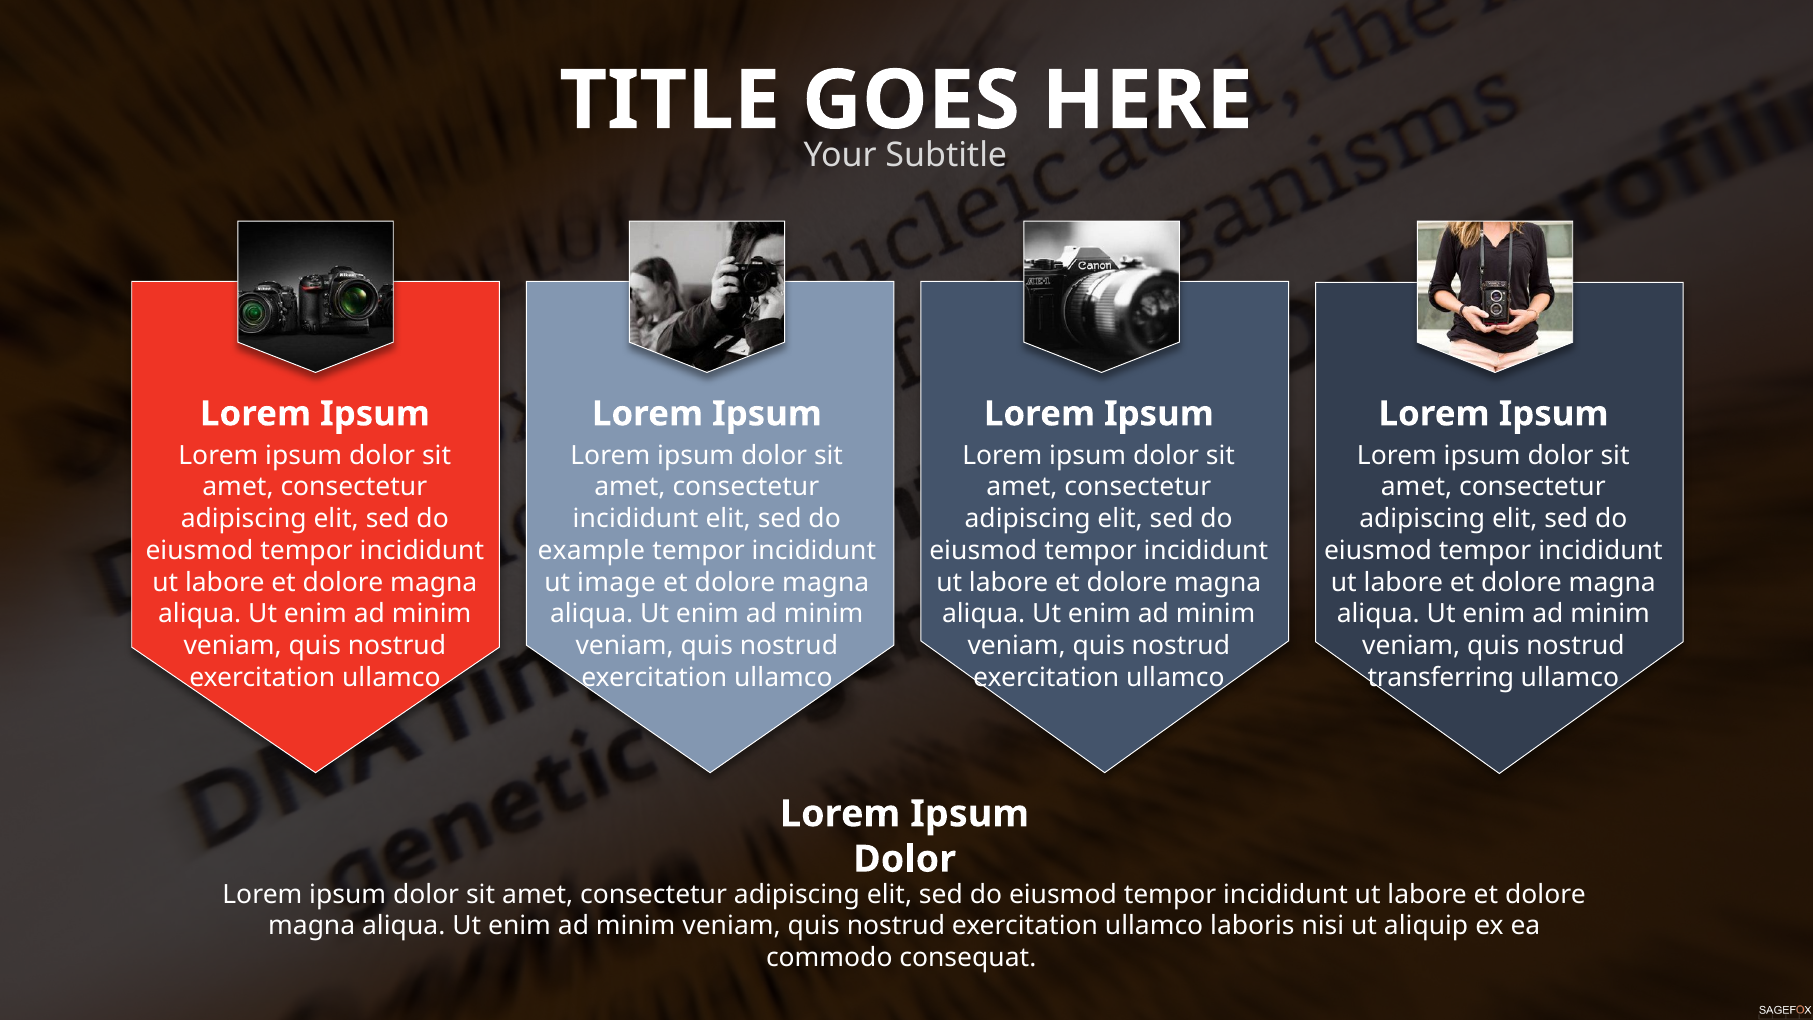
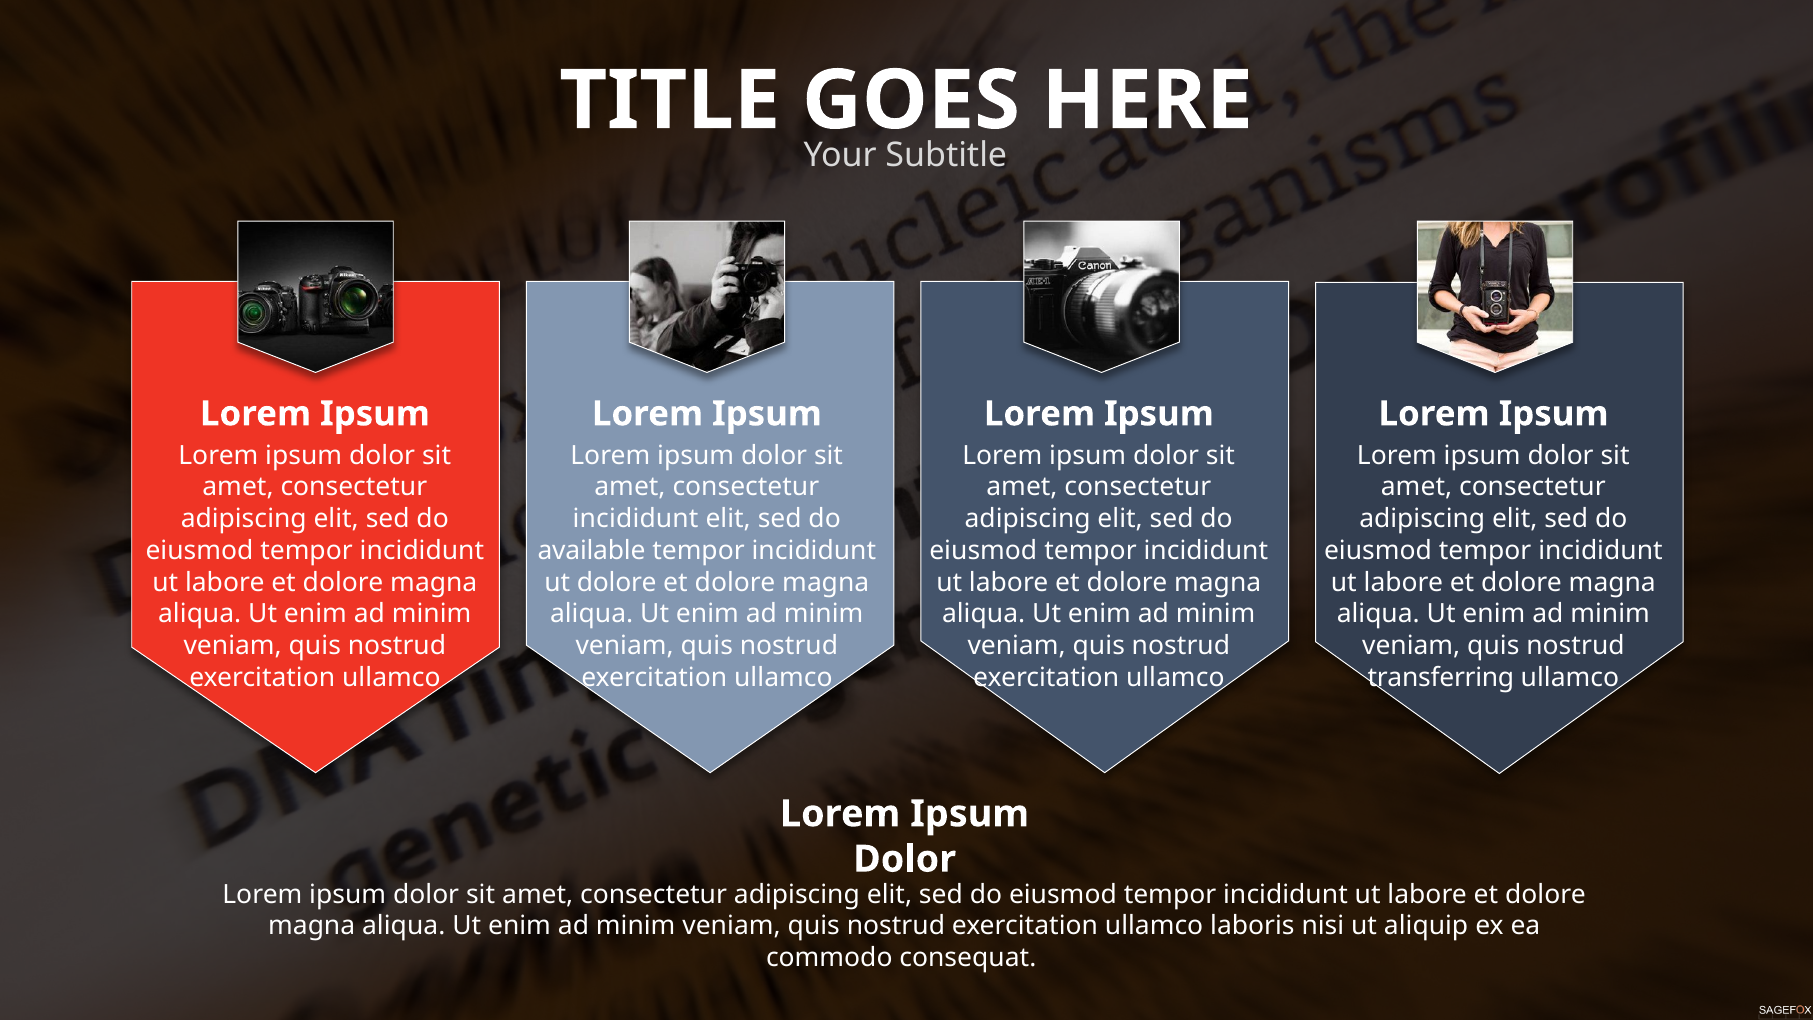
example: example -> available (591, 551)
ut image: image -> dolore (617, 582)
